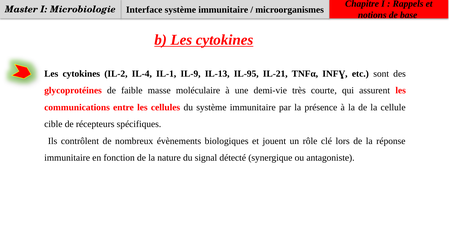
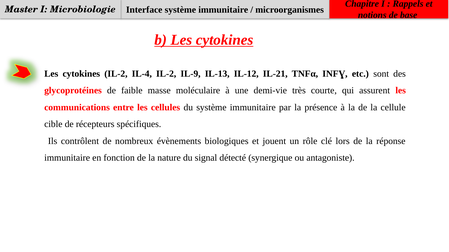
IL-4 IL-1: IL-1 -> IL-2 (166, 74)
IL-95: IL-95 -> IL-12 (246, 74)
